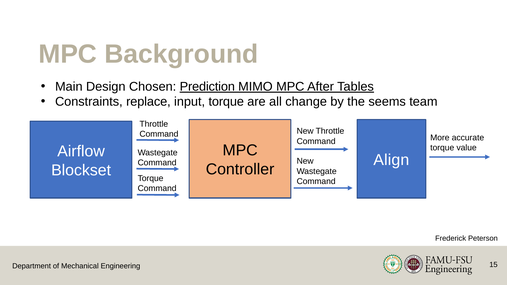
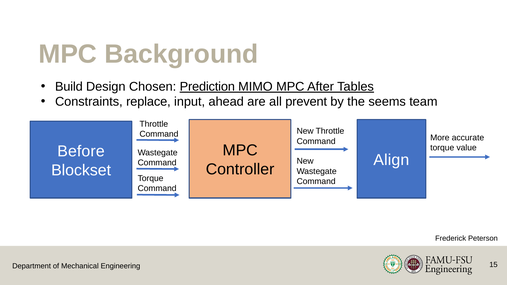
Main: Main -> Build (69, 87)
input torque: torque -> ahead (226, 102)
change: change -> prevent (306, 102)
Airflow: Airflow -> Before (81, 151)
